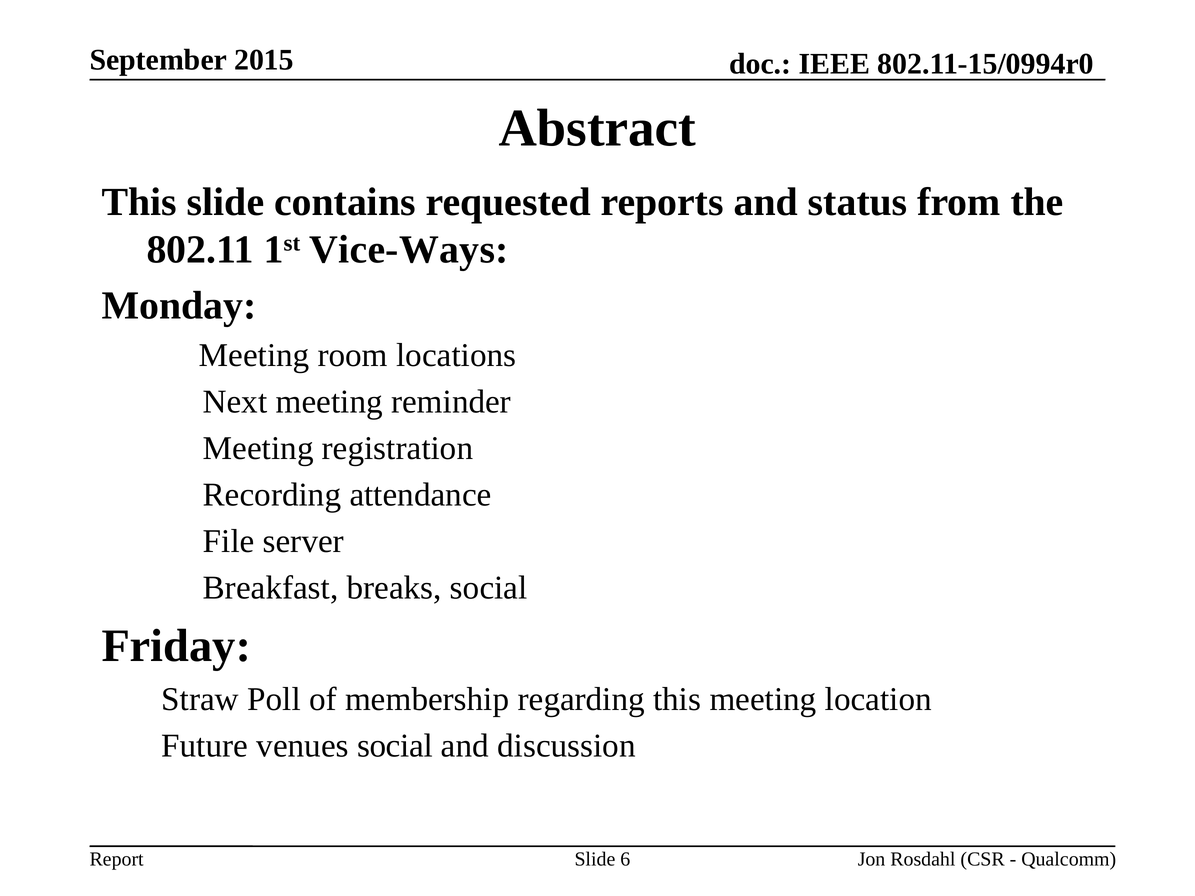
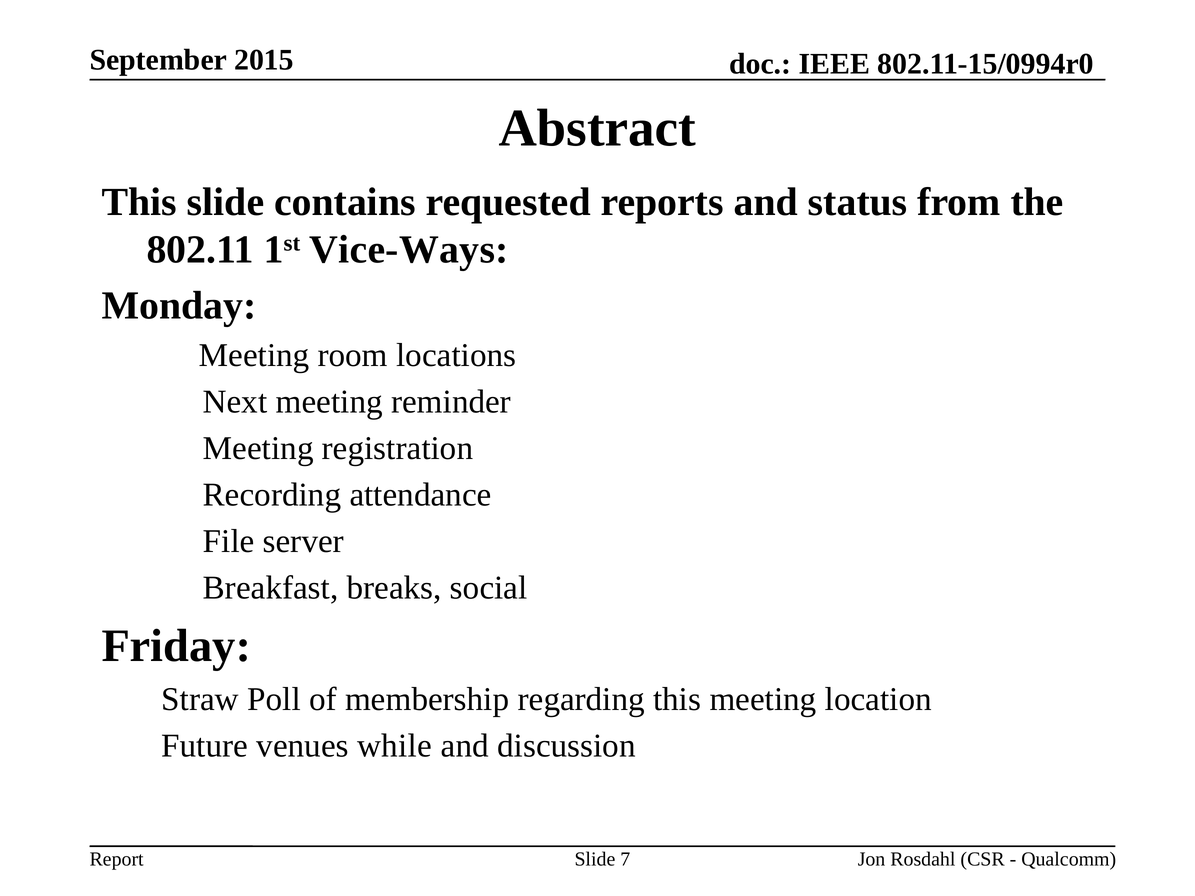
venues social: social -> while (395, 746)
6: 6 -> 7 (625, 860)
